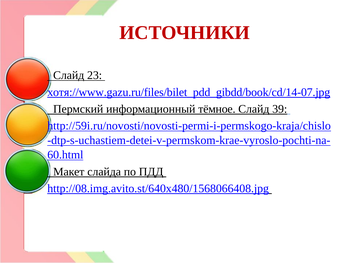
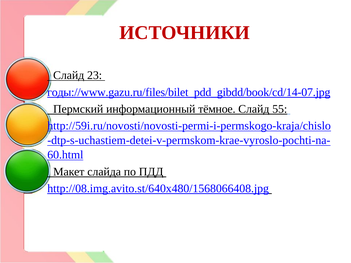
хотя://www.gazu.ru/files/bilet_pdd_gibdd/book/cd/14-07.jpg: хотя://www.gazu.ru/files/bilet_pdd_gibdd/book/cd/14-07.jpg -> годы://www.gazu.ru/files/bilet_pdd_gibdd/book/cd/14-07.jpg (189, 92)
39: 39 -> 55 (280, 109)
